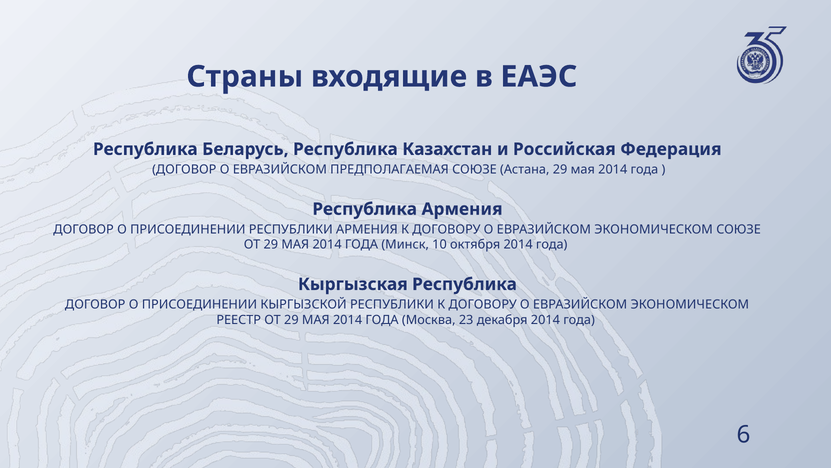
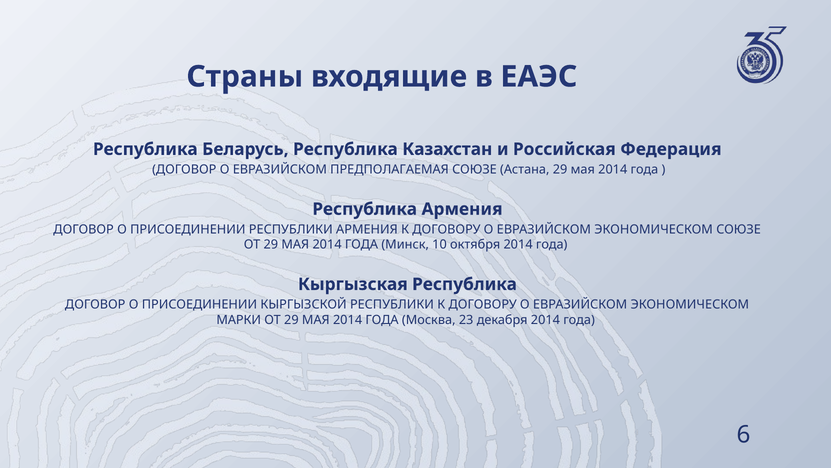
РЕЕСТР: РЕЕСТР -> МАРКИ (239, 319)
